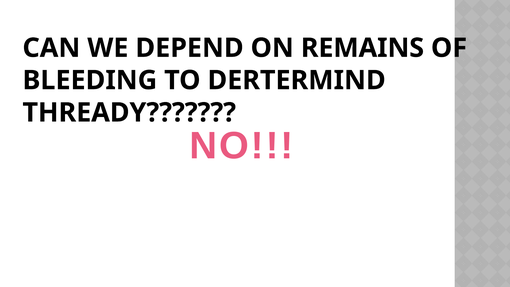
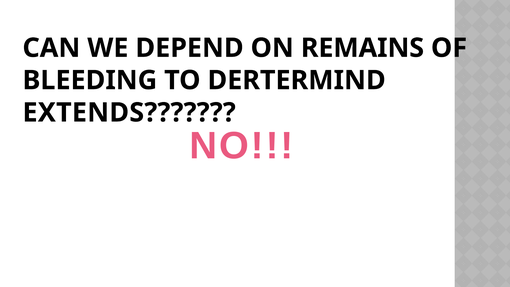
THREADY: THREADY -> EXTENDS (129, 113)
